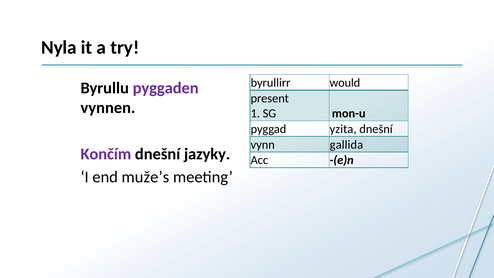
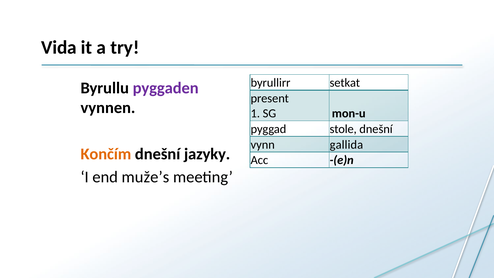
Nyla: Nyla -> Vida (59, 47)
would: would -> setkat (345, 83)
yzita: yzita -> stole (343, 129)
Končím colour: purple -> orange (106, 154)
